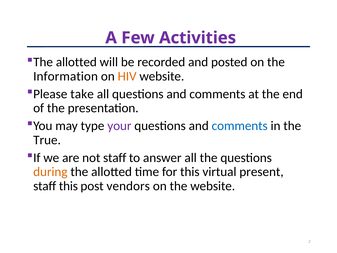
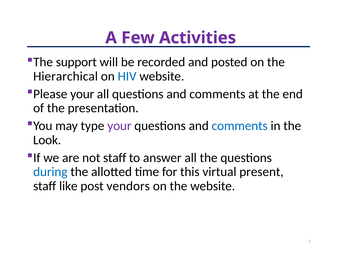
allotted: allotted -> support (76, 62)
Information: Information -> Hierarchical (66, 76)
HIV colour: orange -> blue (127, 76)
Please take: take -> your (82, 94)
True: True -> Look (47, 140)
during colour: orange -> blue (50, 172)
staff this: this -> like (68, 186)
